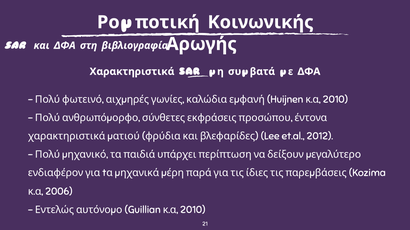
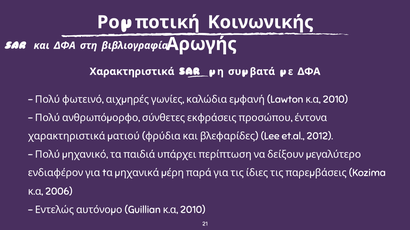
Huijnen: Huijnen -> Lawton (287, 100)
